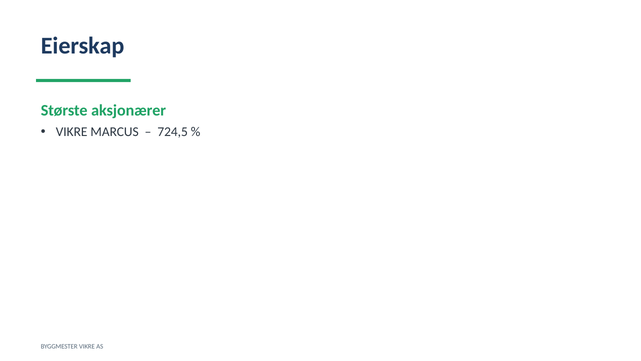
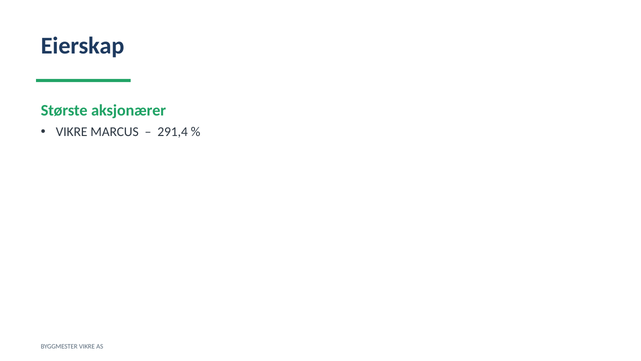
724,5: 724,5 -> 291,4 (173, 132)
